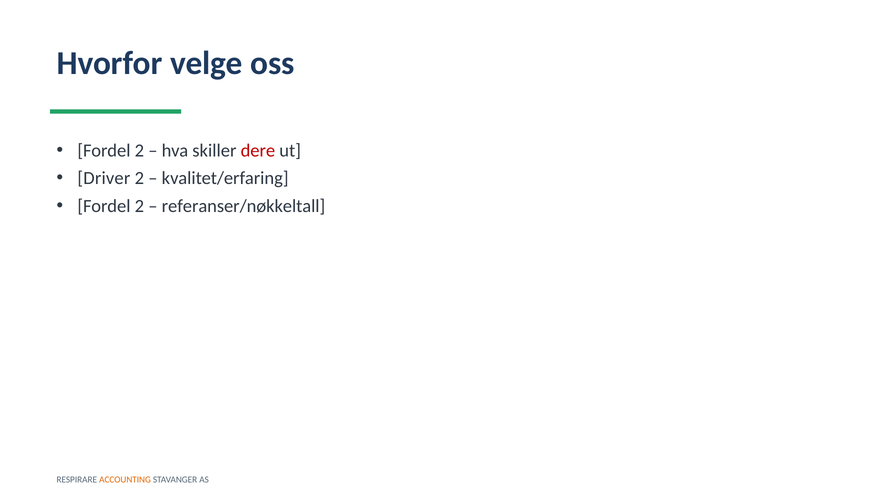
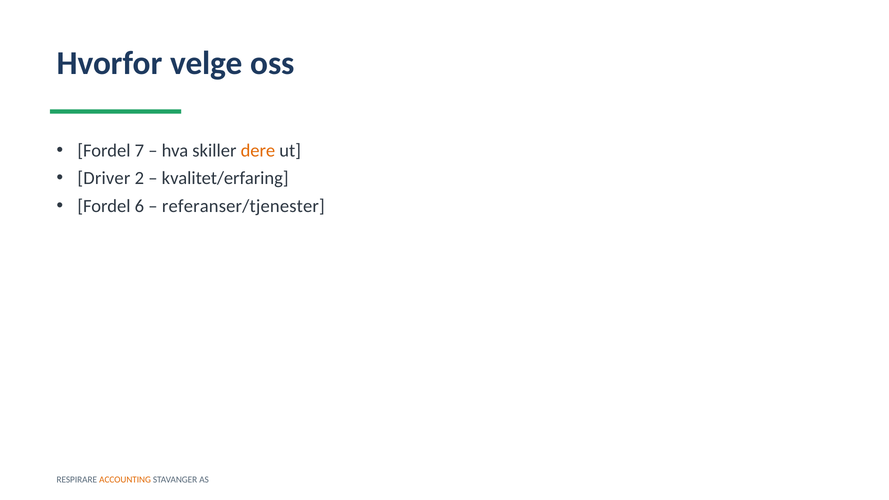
2: 2 -> 7 (139, 151)
dere colour: red -> orange (258, 151)
2: 2 -> 6 (139, 206)
referanser/nøkkeltall: referanser/nøkkeltall -> referanser/tjenester (243, 206)
